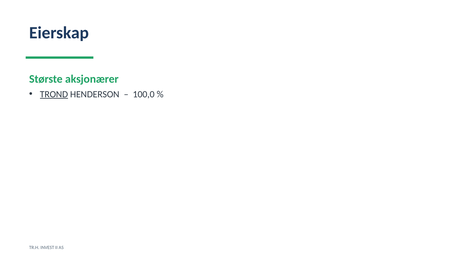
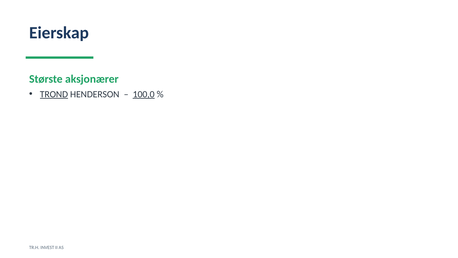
100,0 underline: none -> present (144, 94)
